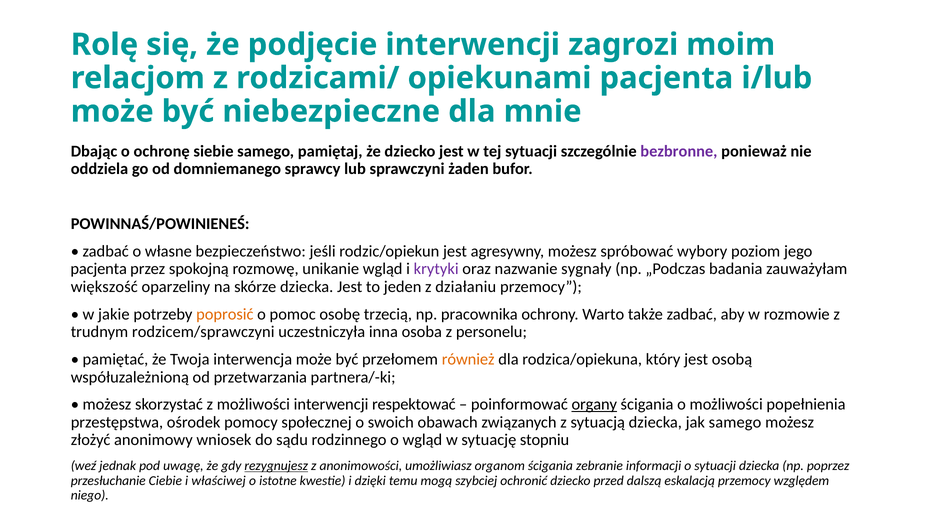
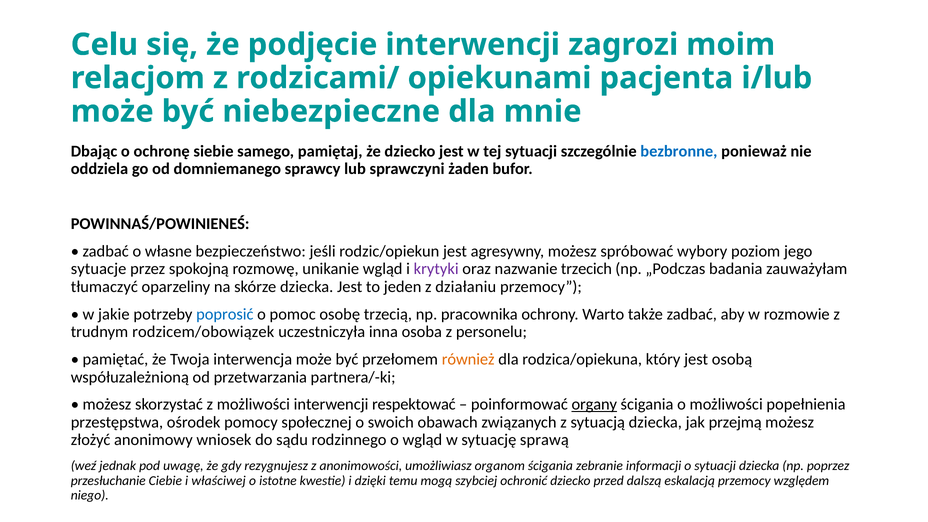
Rolę: Rolę -> Celu (104, 45)
bezbronne colour: purple -> blue (679, 151)
pacjenta: pacjenta -> sytuacje (99, 269)
sygnały: sygnały -> trzecich (586, 269)
większość: większość -> tłumaczyć (104, 287)
poprosić colour: orange -> blue (225, 314)
rodzicem/sprawczyni: rodzicem/sprawczyni -> rodzicem/obowiązek (203, 332)
jak samego: samego -> przejmą (735, 422)
stopniu: stopniu -> sprawą (544, 440)
rezygnujesz underline: present -> none (276, 466)
